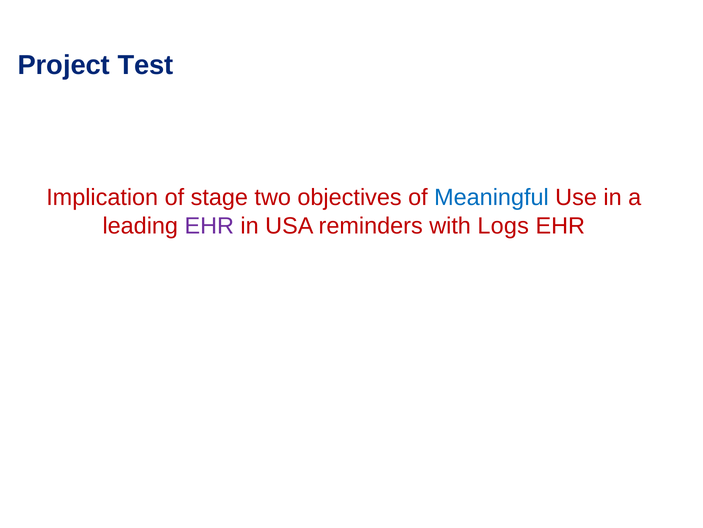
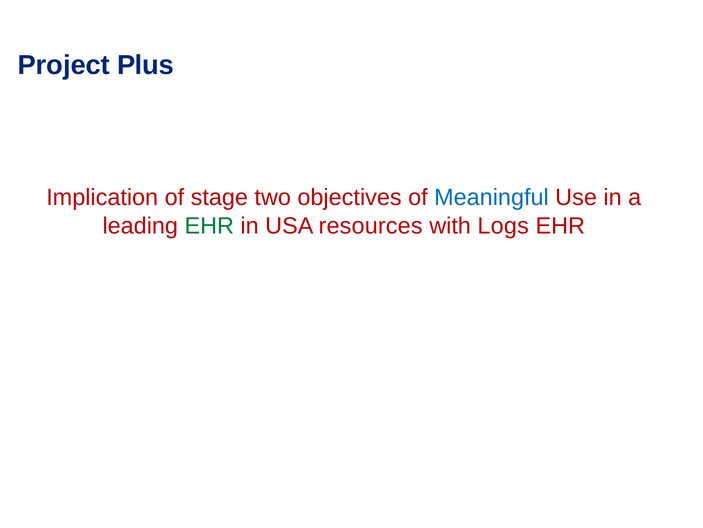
Test: Test -> Plus (145, 65)
EHR colour: purple -> green (209, 225)
reminders: reminders -> resources (371, 225)
